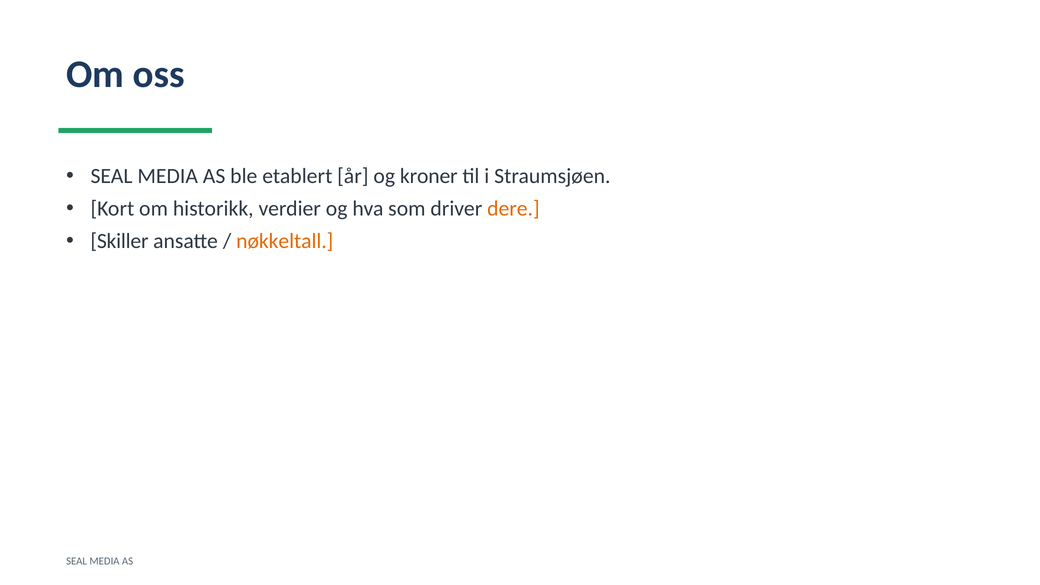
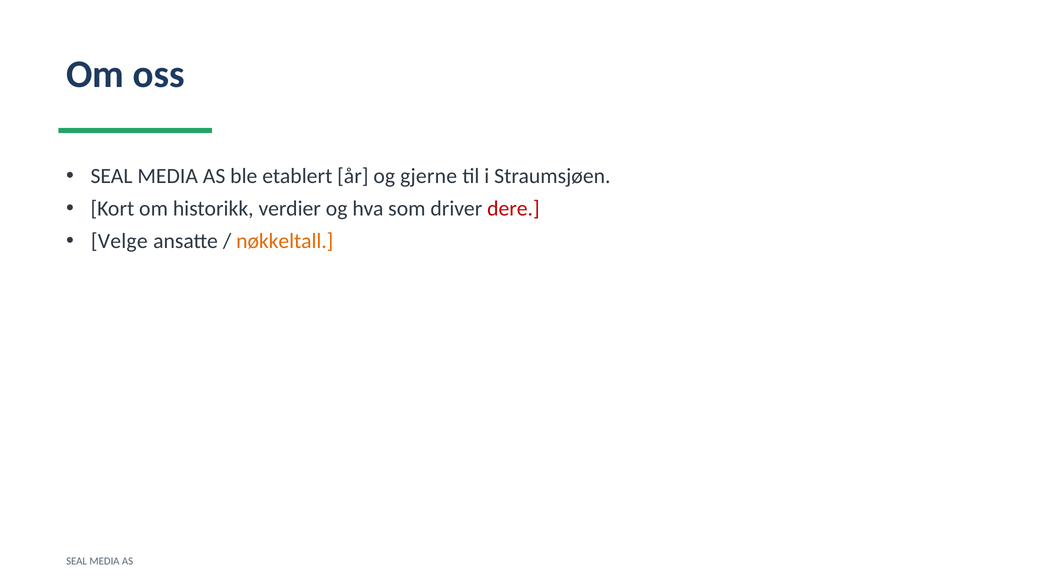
kroner: kroner -> gjerne (429, 176)
dere colour: orange -> red (513, 209)
Skiller: Skiller -> Velge (119, 241)
